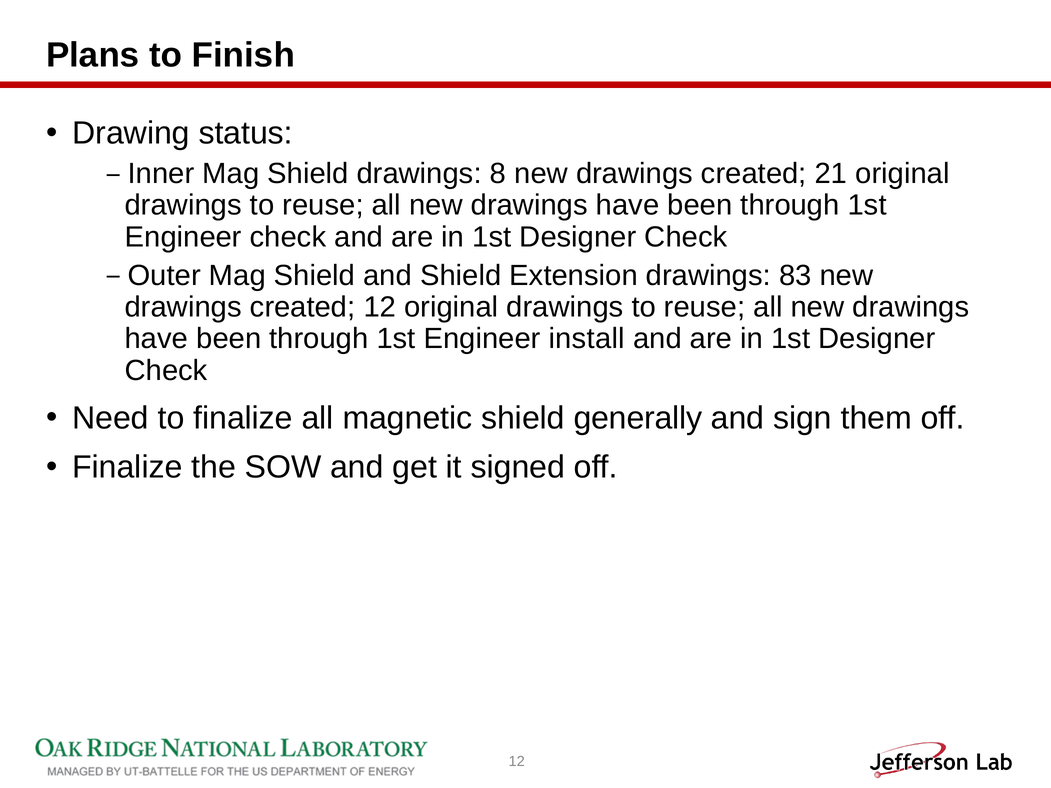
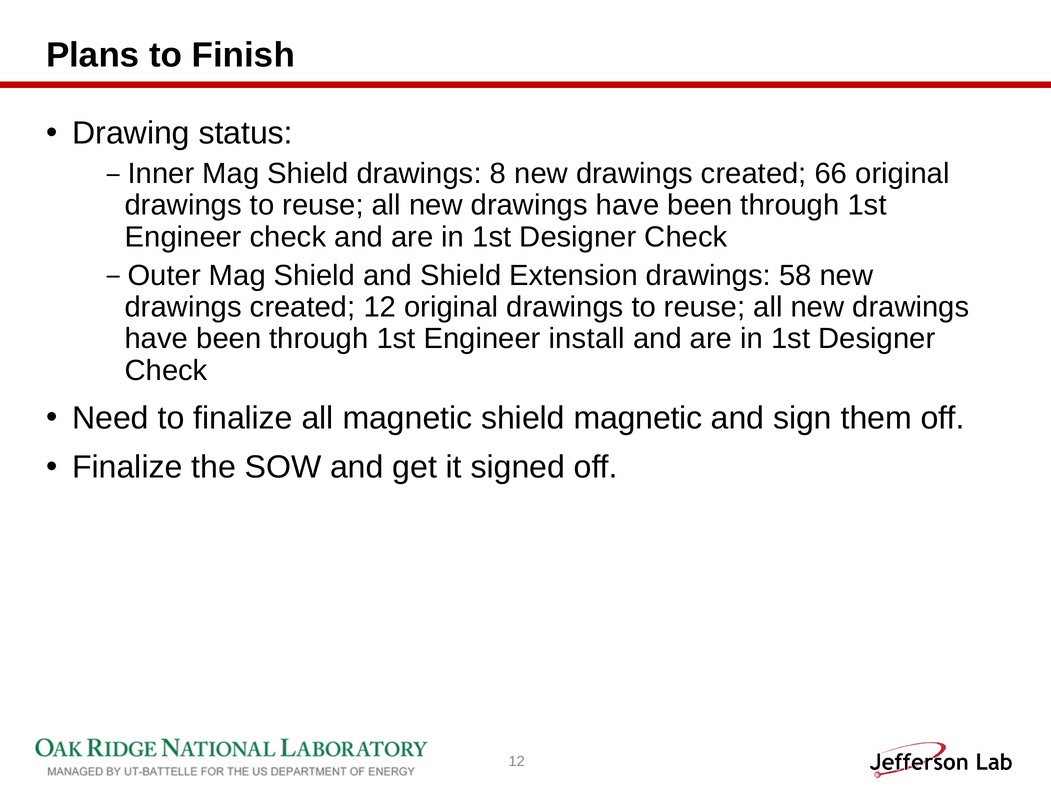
21: 21 -> 66 (831, 174)
83: 83 -> 58 (795, 276)
shield generally: generally -> magnetic (638, 418)
